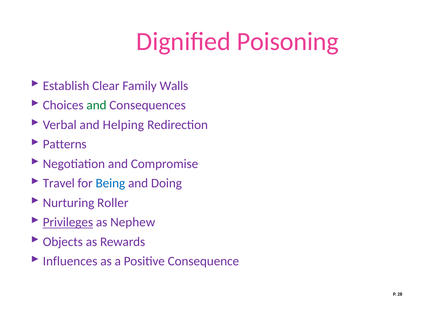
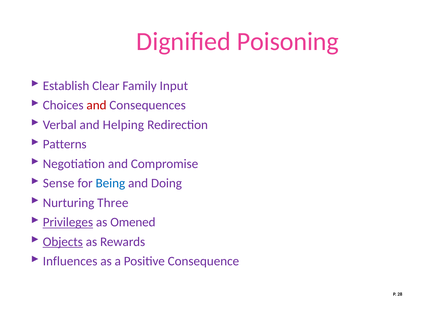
Walls: Walls -> Input (174, 86)
and colour: green -> red (96, 105)
Travel: Travel -> Sense (59, 183)
Roller: Roller -> Three (113, 203)
Nephew: Nephew -> Omened (133, 222)
Objects underline: none -> present (63, 242)
